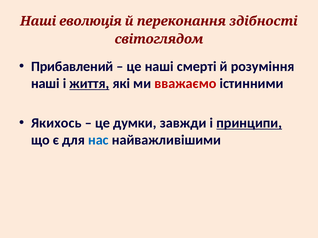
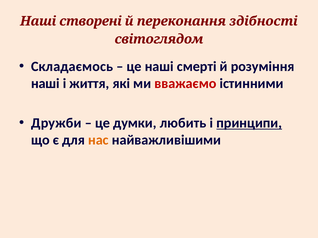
еволюція: еволюція -> створені (91, 21)
Прибавлений: Прибавлений -> Складаємось (72, 67)
життя underline: present -> none (89, 84)
Якихось: Якихось -> Дружби (56, 123)
завжди: завжди -> любить (183, 123)
нас colour: blue -> orange (98, 140)
